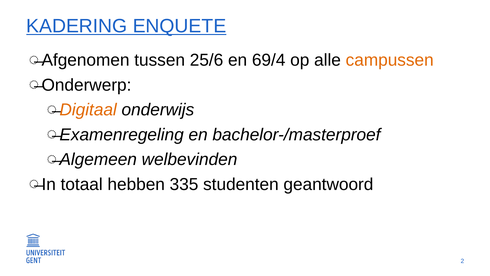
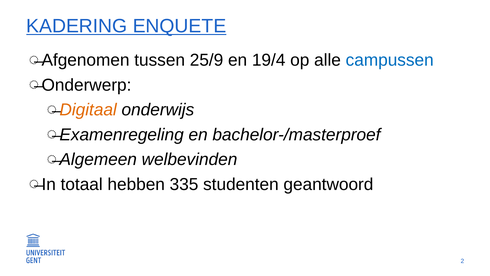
25/6: 25/6 -> 25/9 (207, 60)
69/4: 69/4 -> 19/4 (269, 60)
campussen colour: orange -> blue (390, 60)
